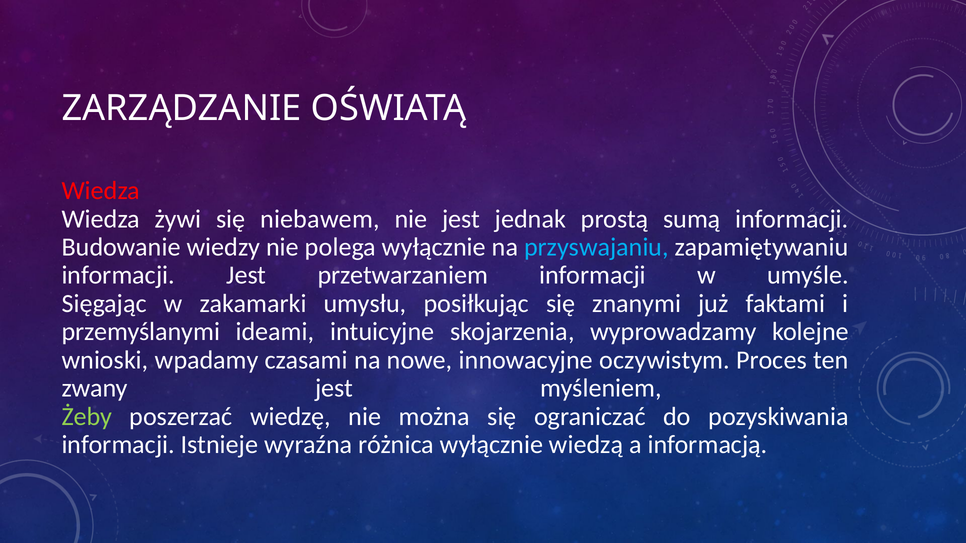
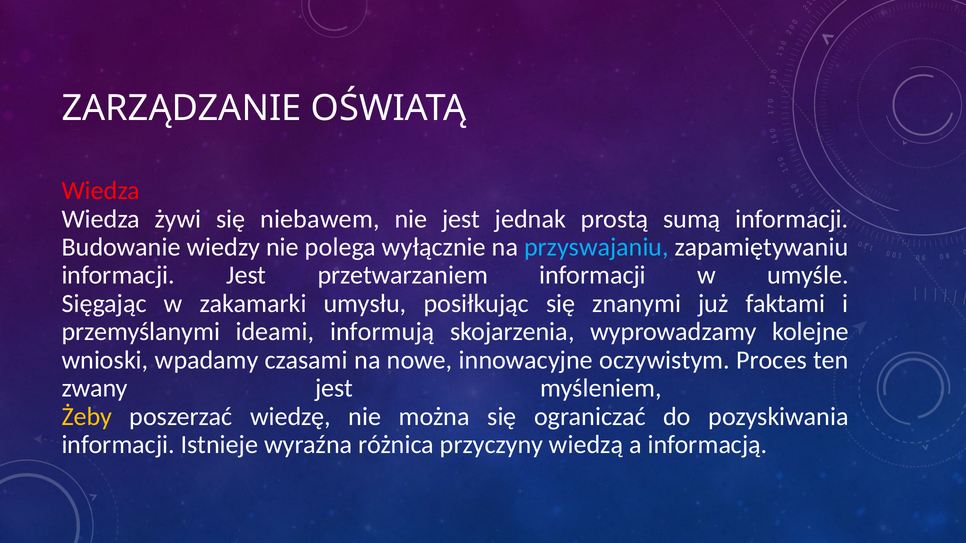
intuicyjne: intuicyjne -> informują (382, 332)
Żeby colour: light green -> yellow (87, 417)
różnica wyłącznie: wyłącznie -> przyczyny (492, 445)
